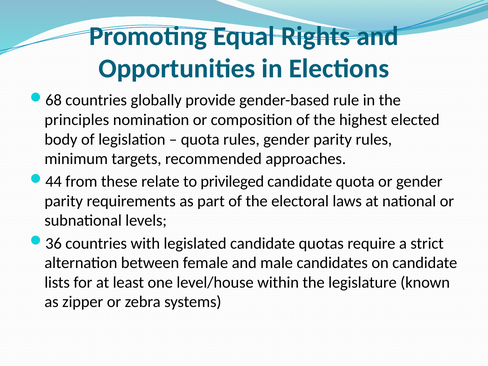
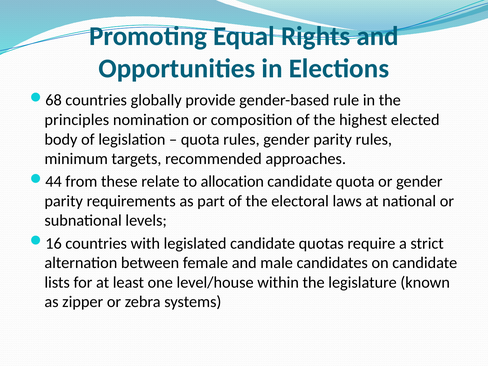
privileged: privileged -> allocation (232, 182)
36: 36 -> 16 (54, 243)
